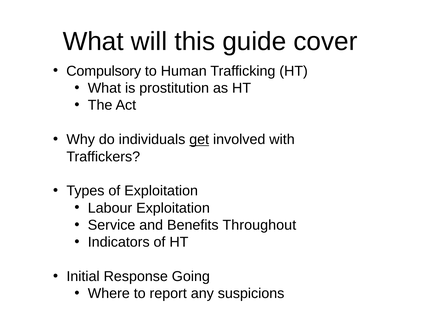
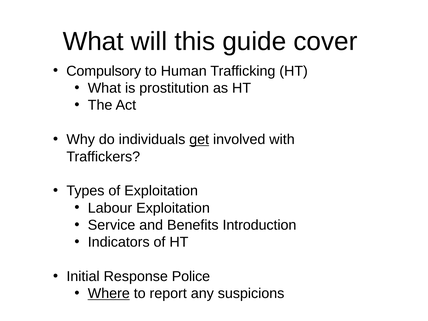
Throughout: Throughout -> Introduction (259, 225)
Going: Going -> Police (191, 276)
Where underline: none -> present (109, 294)
